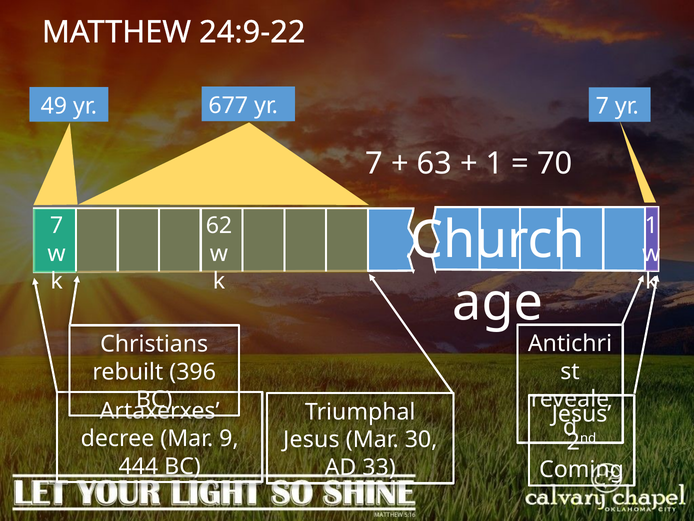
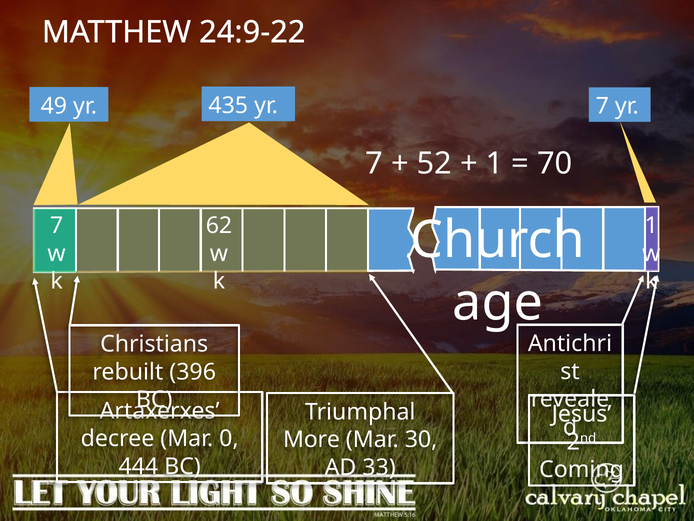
677: 677 -> 435 (228, 105)
63: 63 -> 52 (434, 163)
9: 9 -> 0 (229, 438)
Jesus: Jesus -> More (312, 439)
